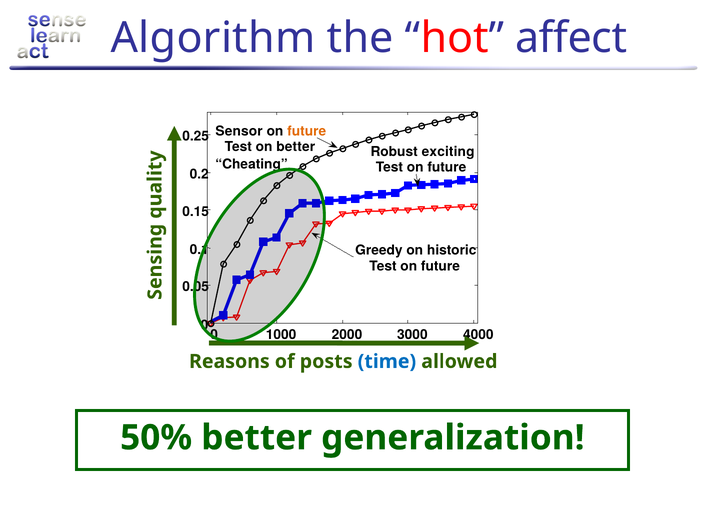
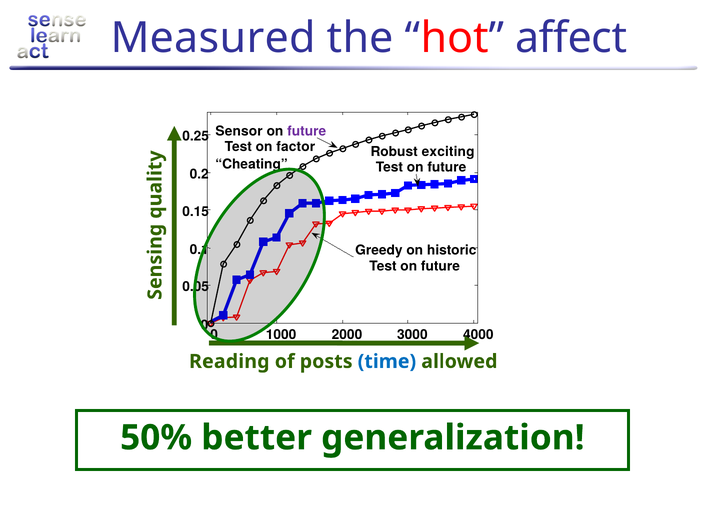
Algorithm: Algorithm -> Measured (213, 38)
future colour: orange -> purple (307, 131)
on better: better -> factor (296, 147)
Reasons: Reasons -> Reading (229, 362)
